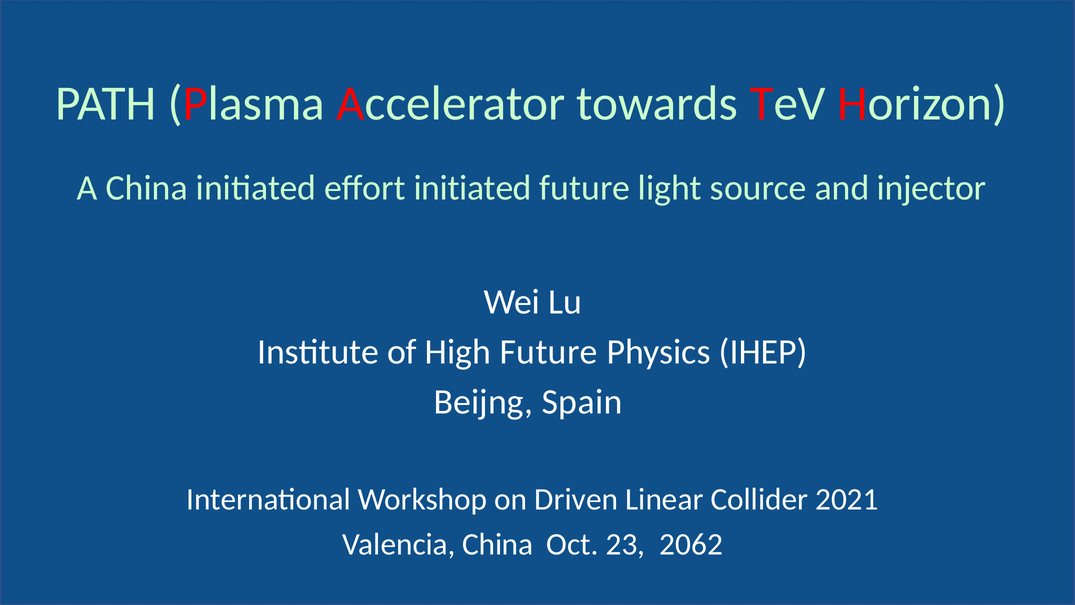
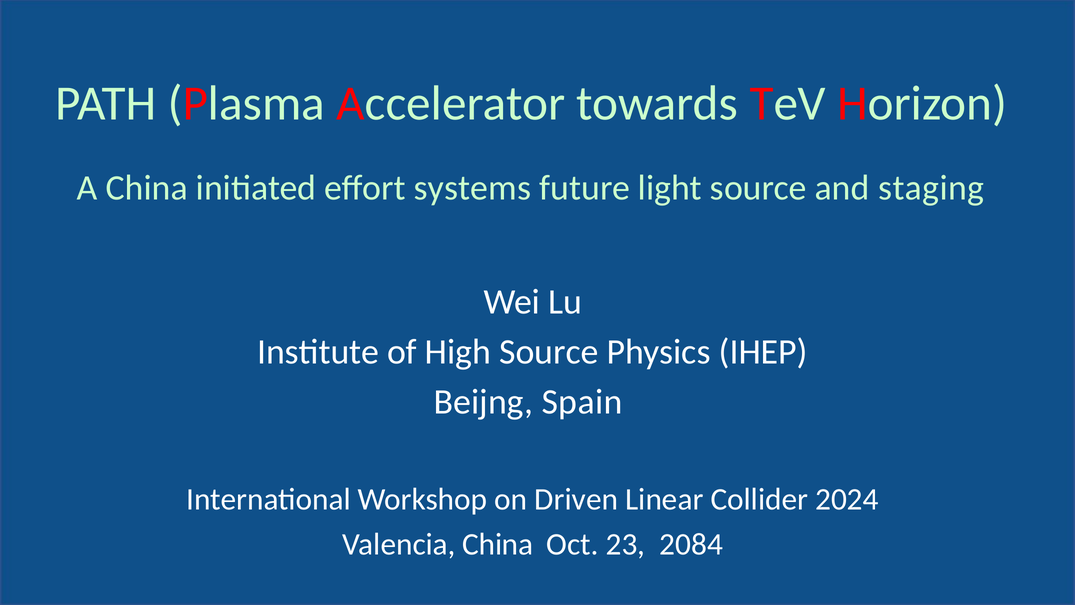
effort initiated: initiated -> systems (472, 188)
injector: injector -> staging (931, 188)
High Future: Future -> Source (549, 352)
2021: 2021 -> 2024 (847, 499)
2062: 2062 -> 2084 (691, 544)
